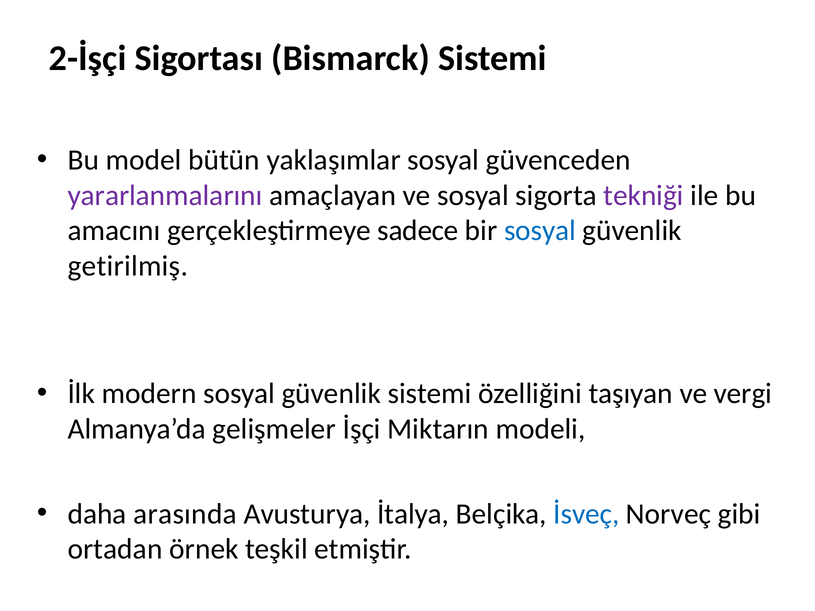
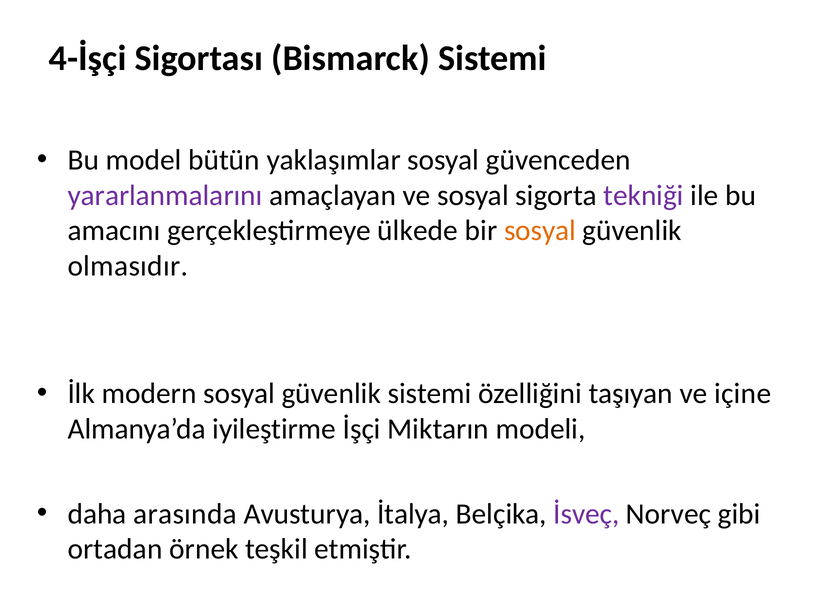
2-İşçi: 2-İşçi -> 4-İşçi (88, 58)
sadece: sadece -> ülkede (418, 231)
sosyal colour: blue -> orange (540, 231)
getirilmiş: getirilmiş -> olmasıdır (128, 266)
vergi: vergi -> içine (743, 394)
gelişmeler: gelişmeler -> iyileştirme (274, 429)
İsveç colour: blue -> purple (586, 514)
